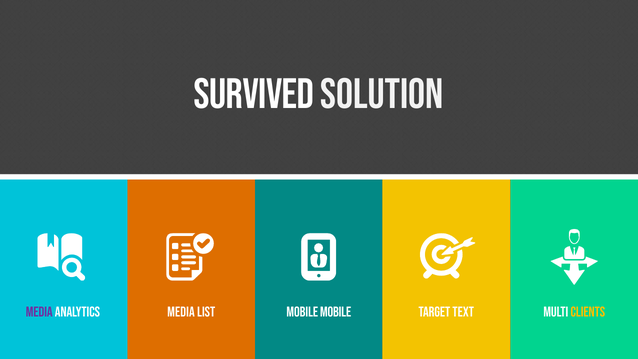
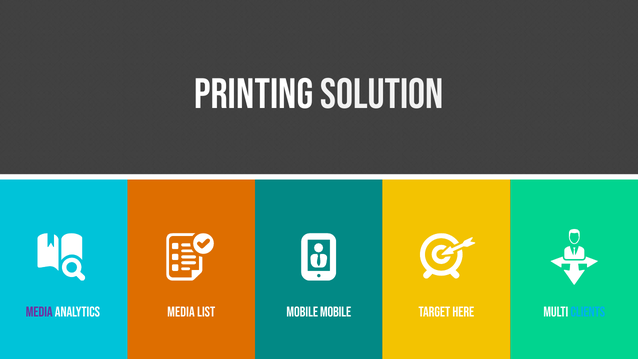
SURVIVED: SURVIVED -> PRINTING (254, 94)
TEXT: TEXT -> HERE (463, 312)
CLIENTS colour: yellow -> light blue (588, 312)
